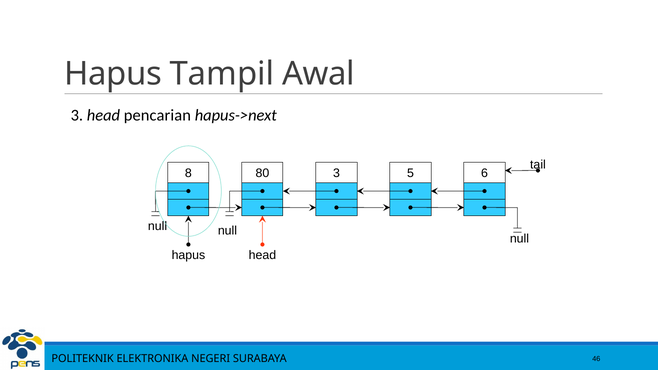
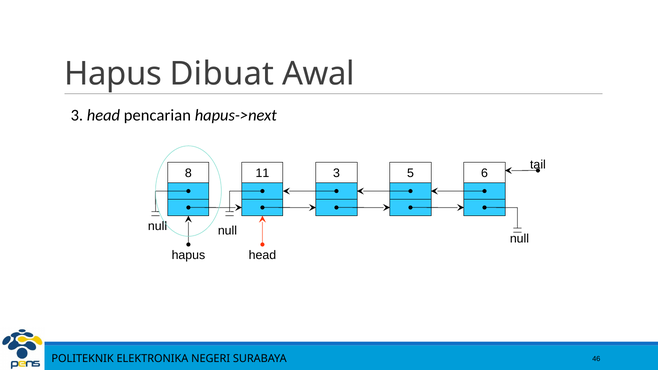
Tampil: Tampil -> Dibuat (222, 74)
80: 80 -> 11 (262, 173)
